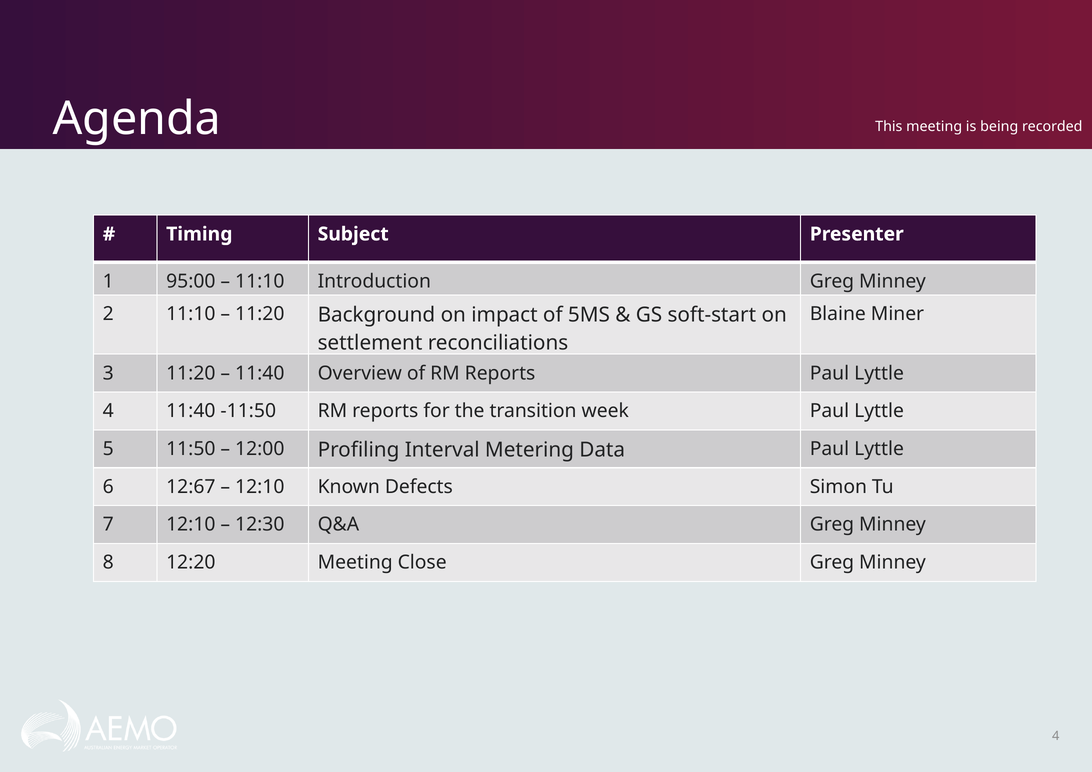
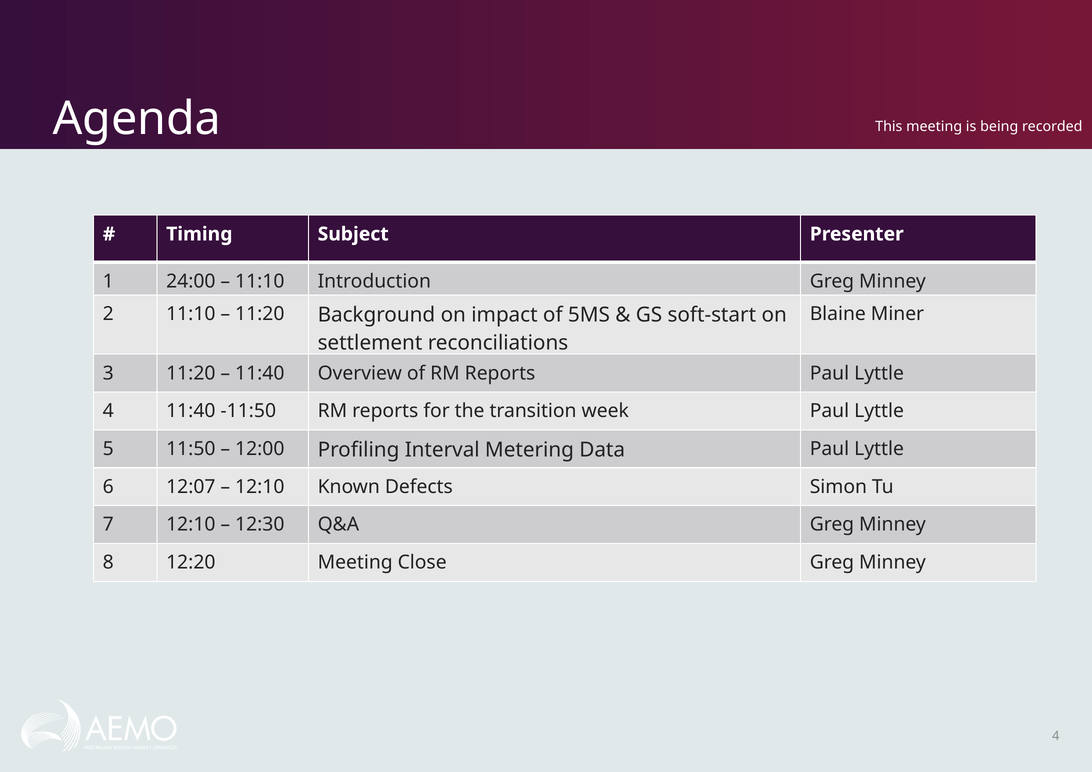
95:00: 95:00 -> 24:00 (191, 281)
12:67: 12:67 -> 12:07 (191, 487)
